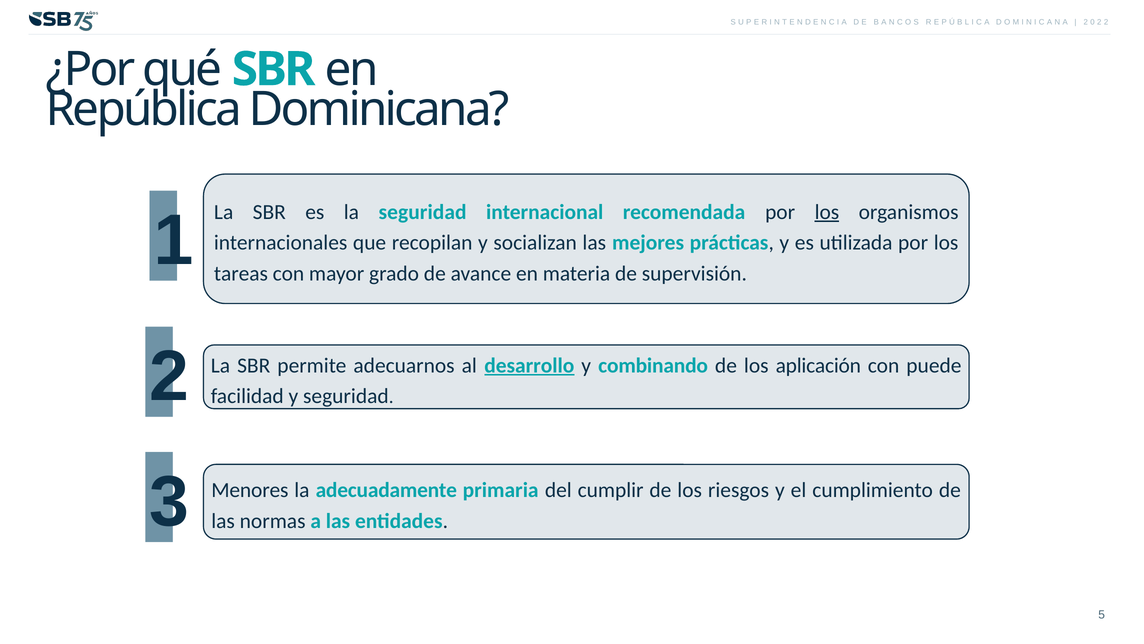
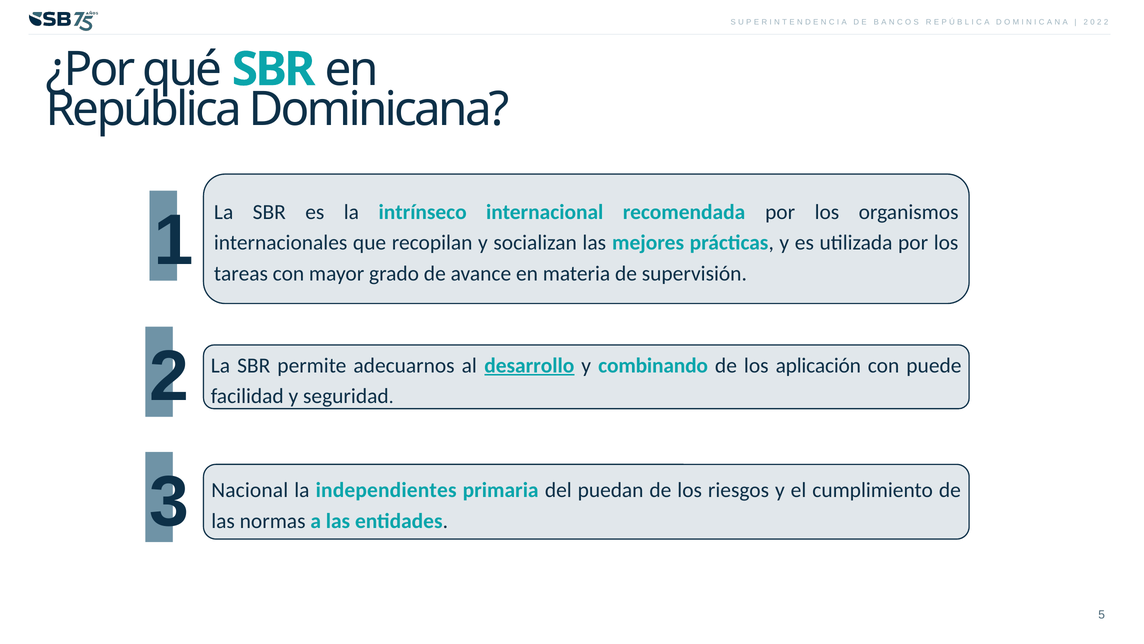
la seguridad: seguridad -> intrínseco (423, 212)
los underline: present -> none (827, 212)
Menores: Menores -> Nacional (250, 490)
adecuadamente: adecuadamente -> independientes (386, 490)
cumplir: cumplir -> puedan (611, 490)
